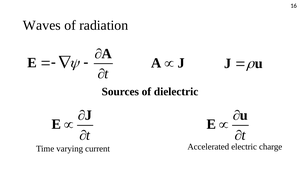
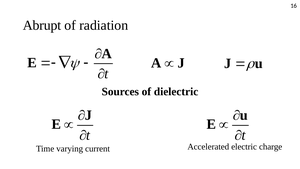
Waves: Waves -> Abrupt (42, 25)
